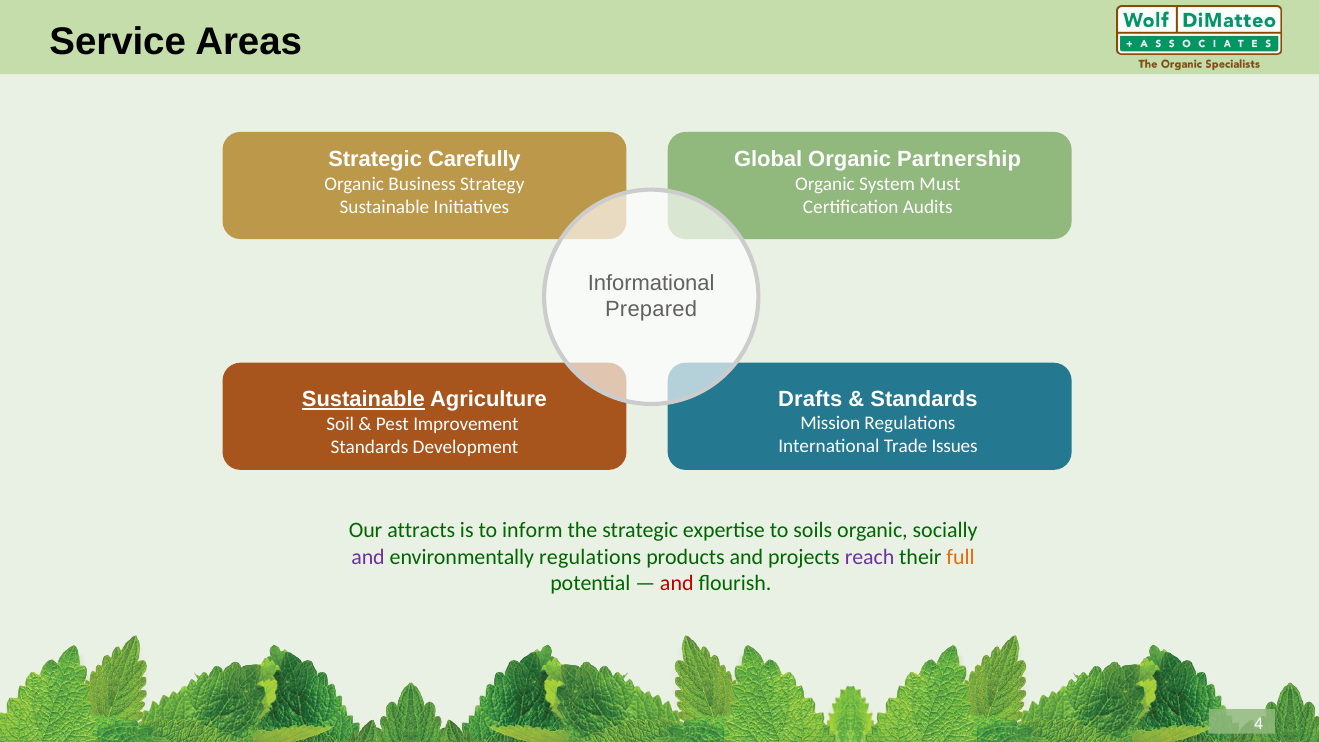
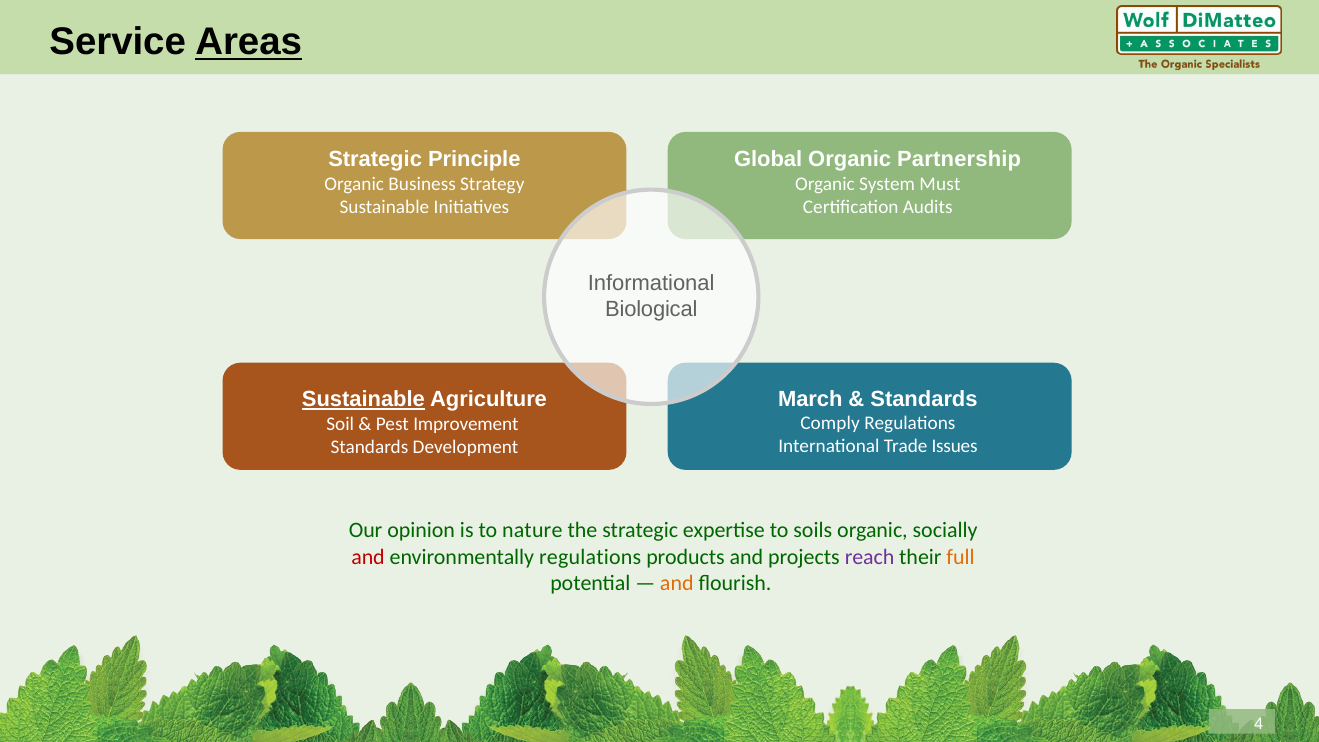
Areas underline: none -> present (249, 42)
Carefully: Carefully -> Principle (474, 160)
Prepared: Prepared -> Biological (651, 310)
Drafts: Drafts -> March (810, 399)
Mission: Mission -> Comply (830, 423)
attracts: attracts -> opinion (421, 531)
inform: inform -> nature (532, 531)
and colour: purple -> red (368, 557)
and colour: red -> orange (677, 583)
